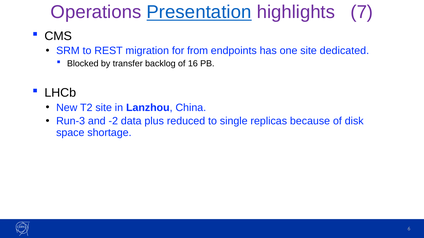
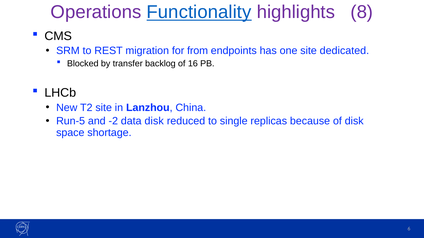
Presentation: Presentation -> Functionality (199, 12)
7: 7 -> 8 (362, 12)
Run-3: Run-3 -> Run-5 (71, 121)
data plus: plus -> disk (154, 121)
